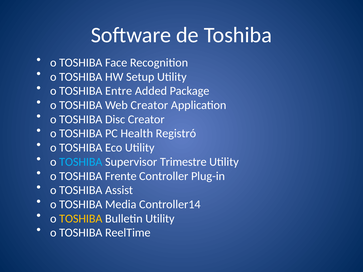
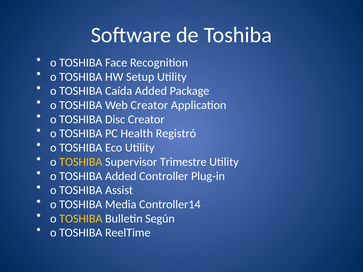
Entre: Entre -> Caída (119, 91)
TOSHIBA colour: light blue -> yellow (81, 162)
TOSHIBA Frente: Frente -> Added (121, 176)
Bulletin Utility: Utility -> Según (160, 219)
